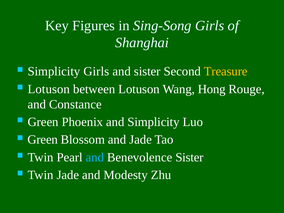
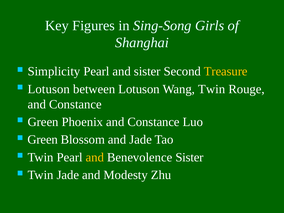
Simplicity Girls: Girls -> Pearl (96, 71)
Wang Hong: Hong -> Twin (212, 89)
Phoenix and Simplicity: Simplicity -> Constance (154, 122)
and colour: light blue -> yellow (95, 157)
